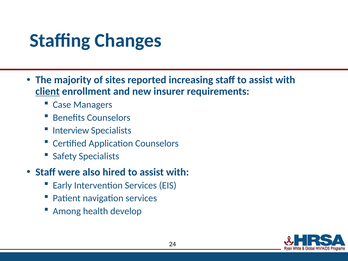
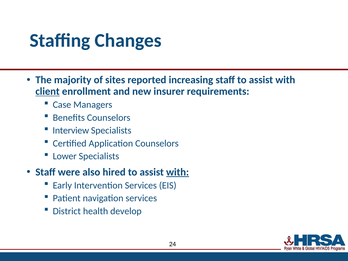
Safety: Safety -> Lower (65, 156)
with underline: none -> present (178, 172)
Among: Among -> District (67, 211)
